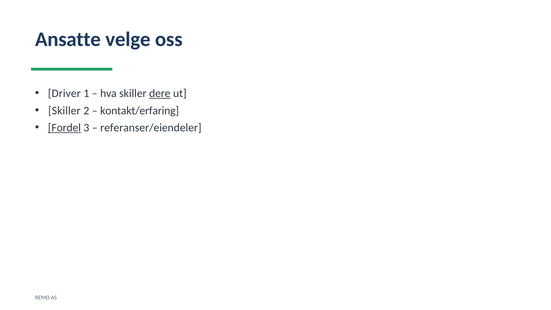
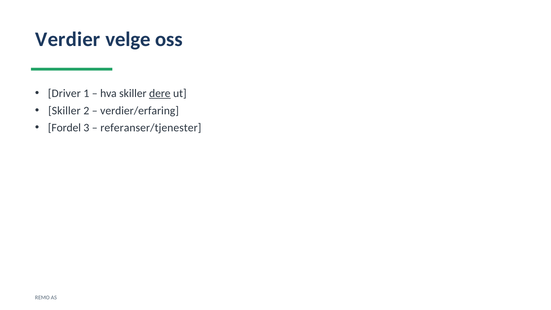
Ansatte: Ansatte -> Verdier (68, 39)
kontakt/erfaring: kontakt/erfaring -> verdier/erfaring (140, 111)
Fordel underline: present -> none (64, 128)
referanser/eiendeler: referanser/eiendeler -> referanser/tjenester (151, 128)
